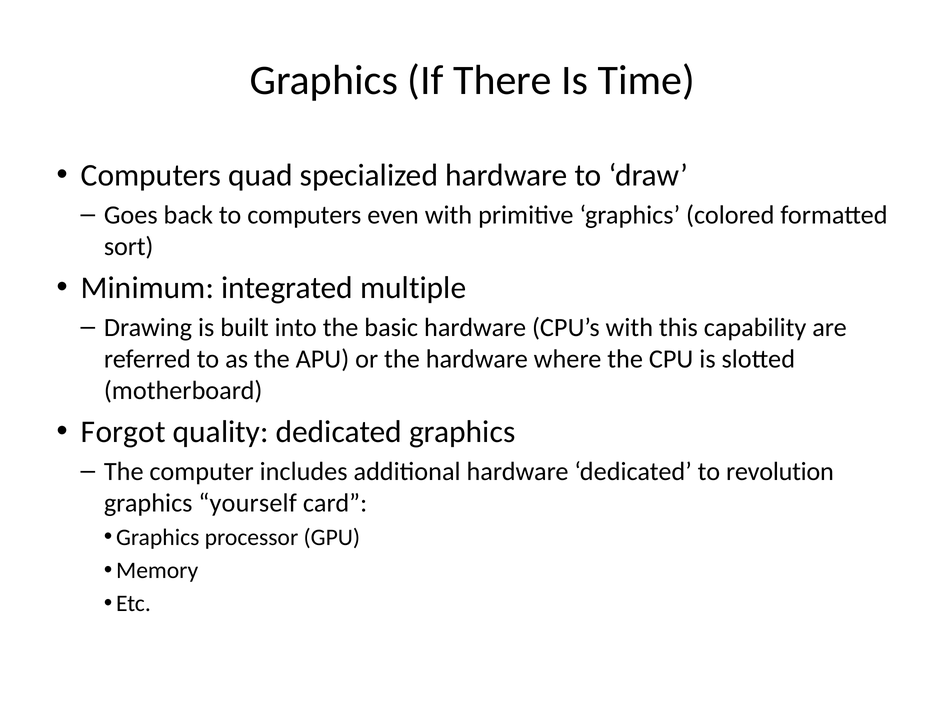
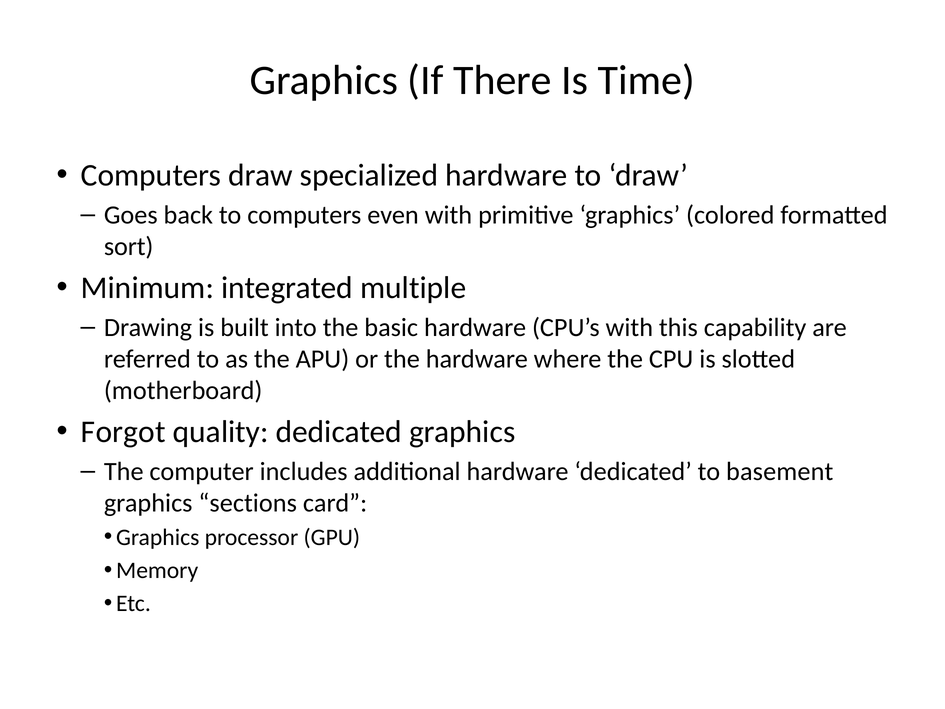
Computers quad: quad -> draw (261, 175)
revolution: revolution -> basement (780, 471)
yourself: yourself -> sections (248, 503)
